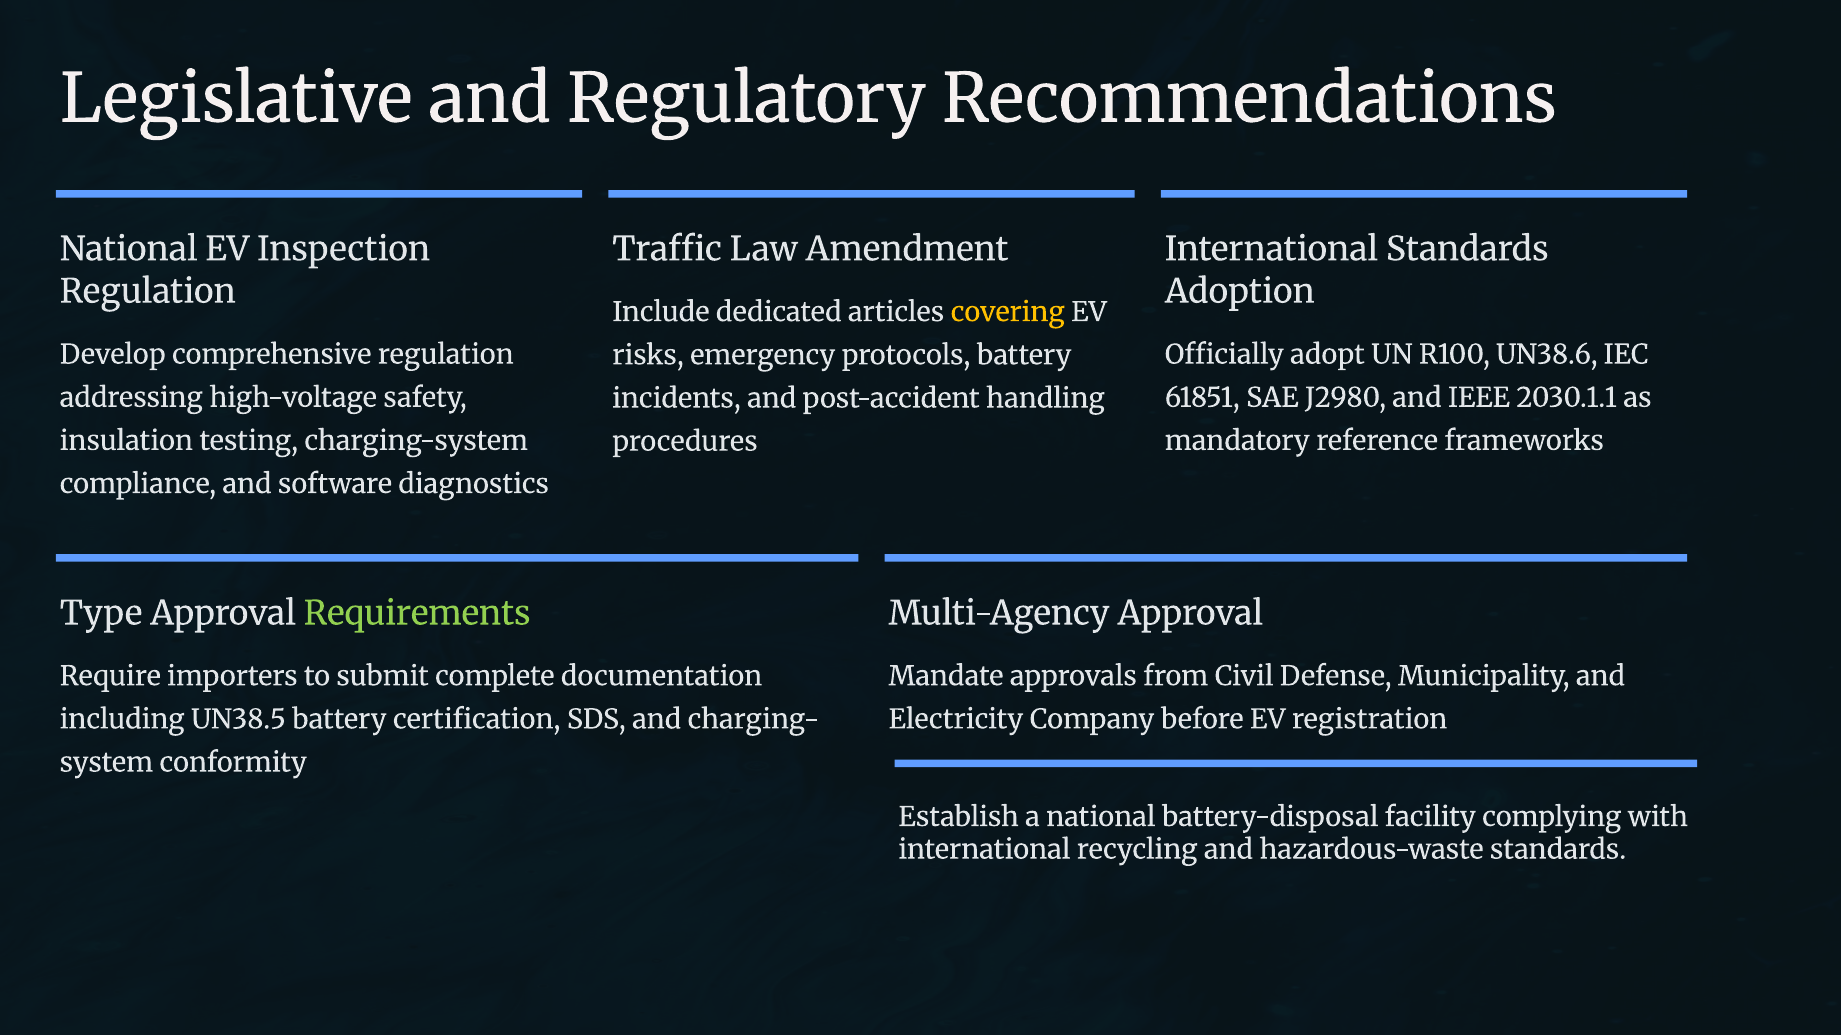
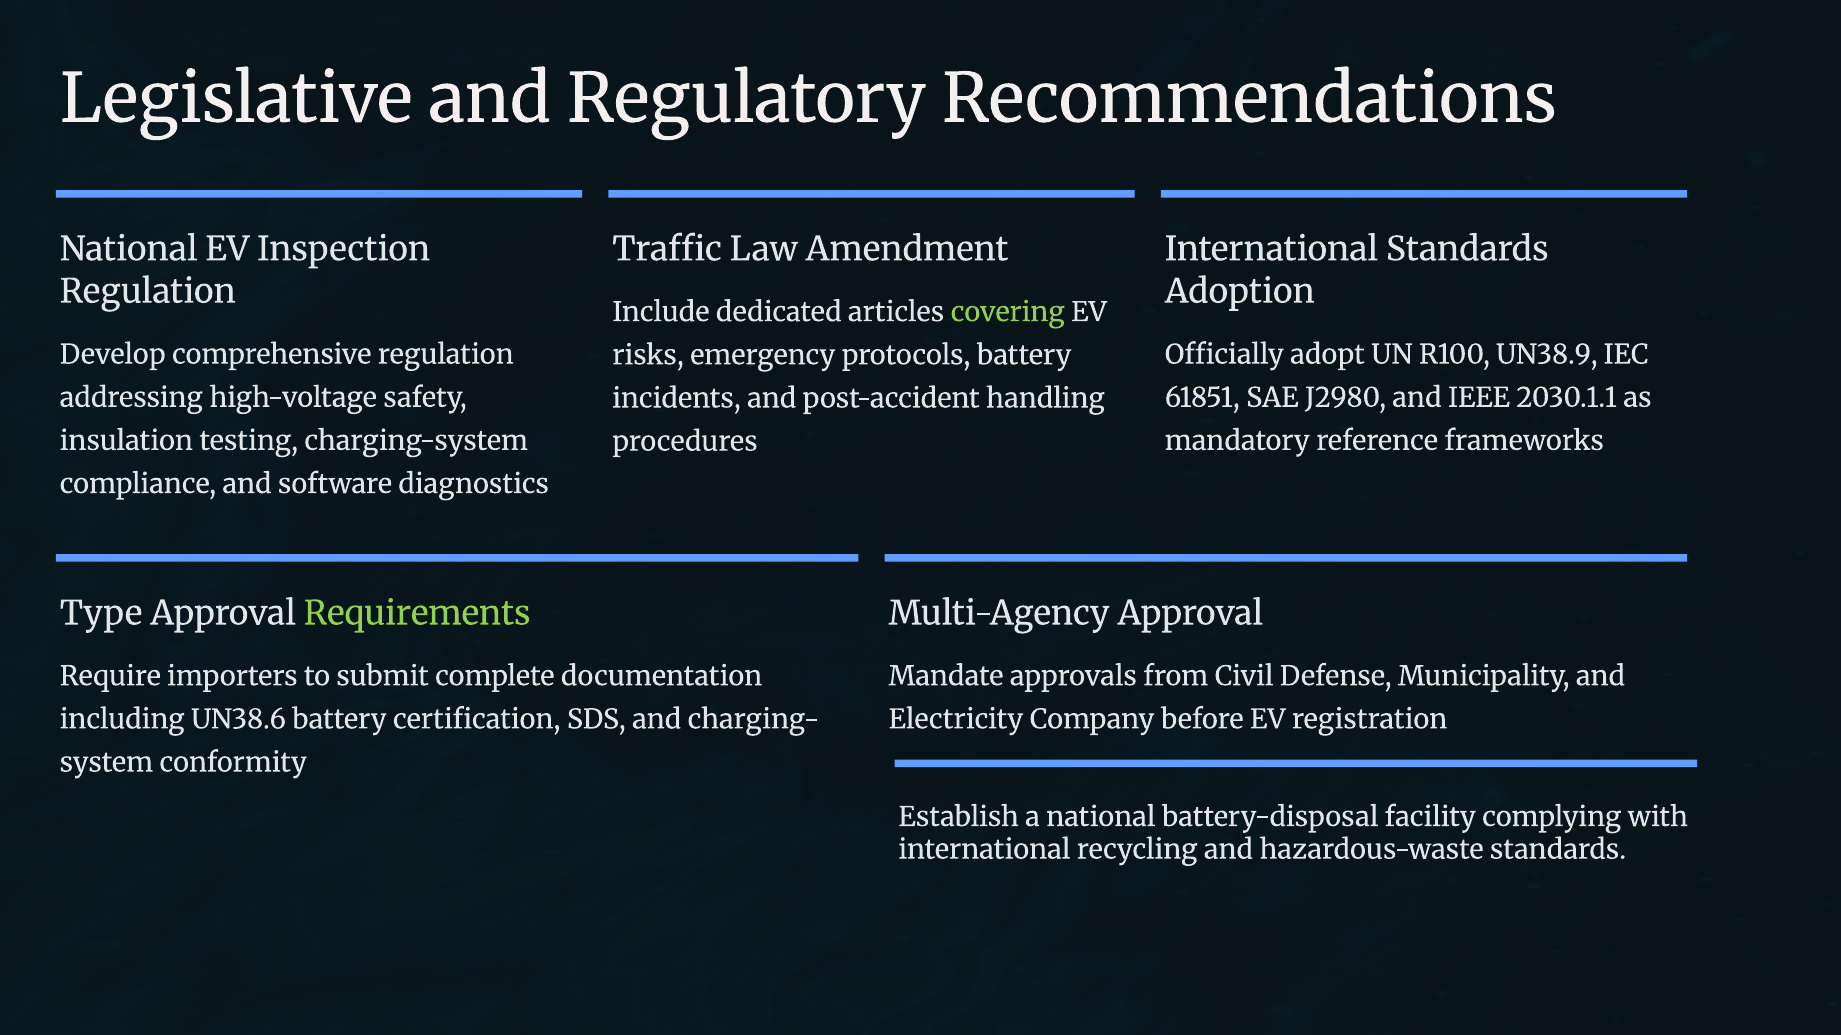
covering colour: yellow -> light green (1008, 312)
UN38.6: UN38.6 -> UN38.9 (1547, 355)
UN38.5: UN38.5 -> UN38.6 (239, 720)
